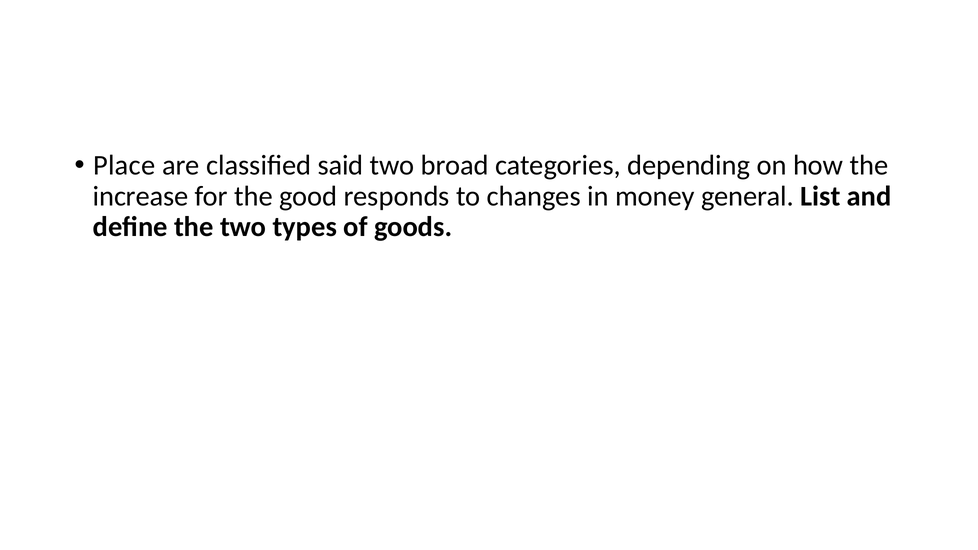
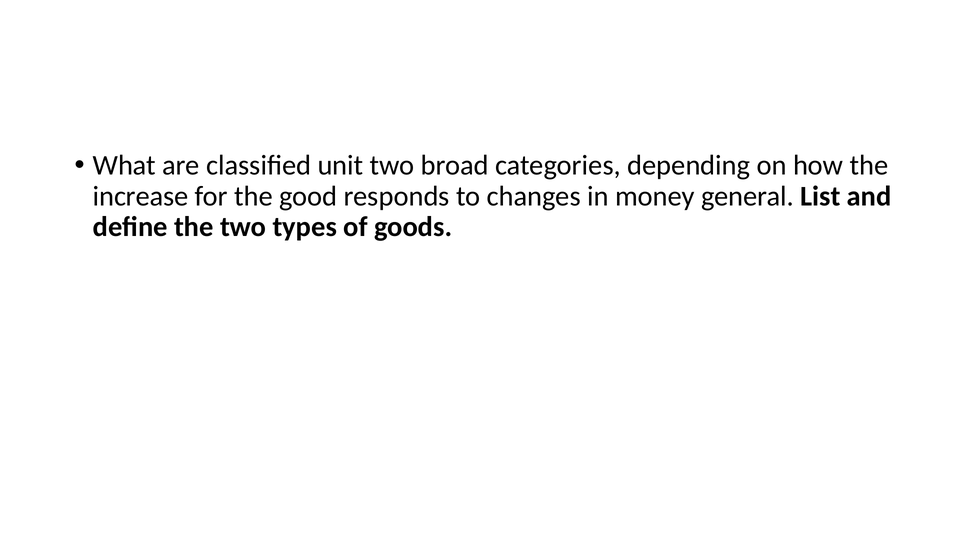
Place: Place -> What (124, 165)
said: said -> unit (340, 165)
